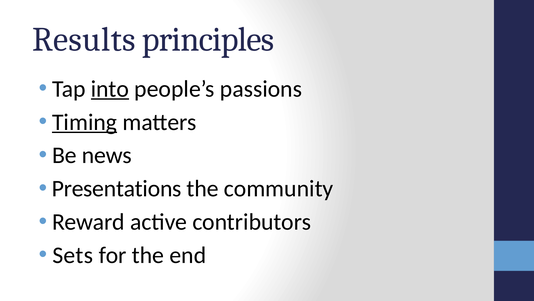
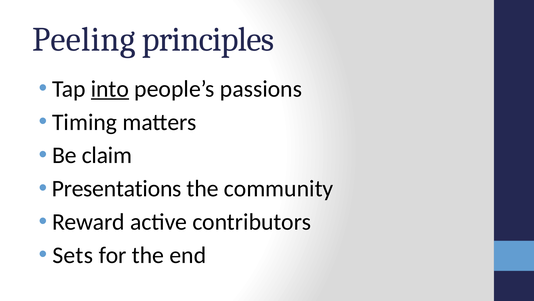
Results: Results -> Peeling (84, 39)
Timing underline: present -> none (85, 122)
news: news -> claim (107, 155)
